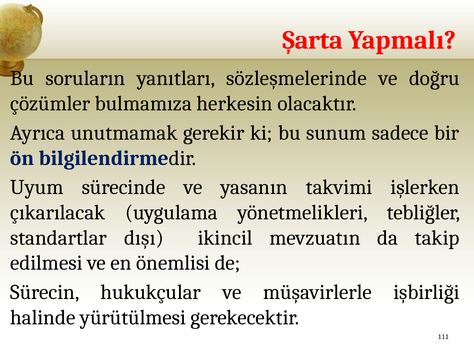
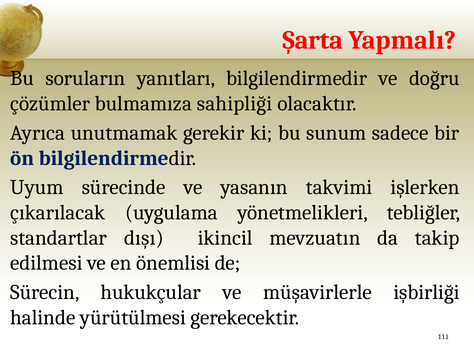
yanıtları sözleşmelerinde: sözleşmelerinde -> bilgilendirmedir (297, 78)
herkesin: herkesin -> sahipliği (235, 104)
